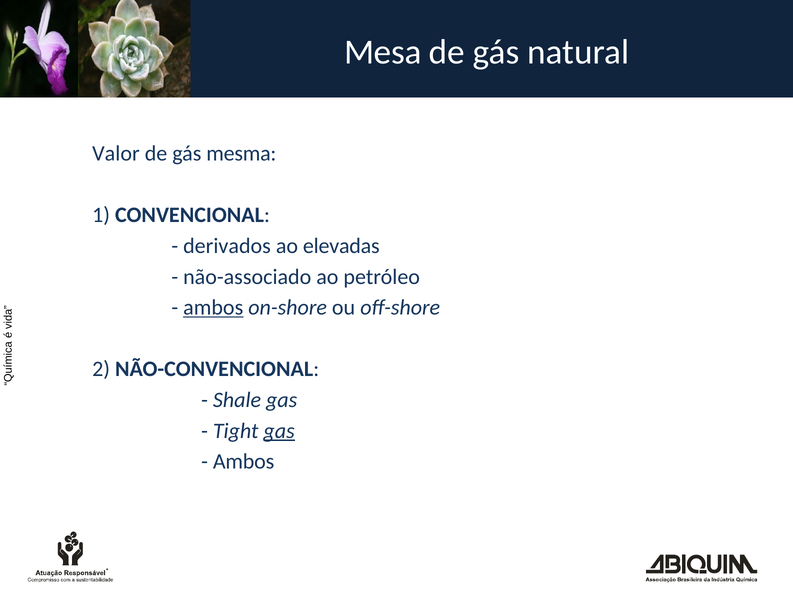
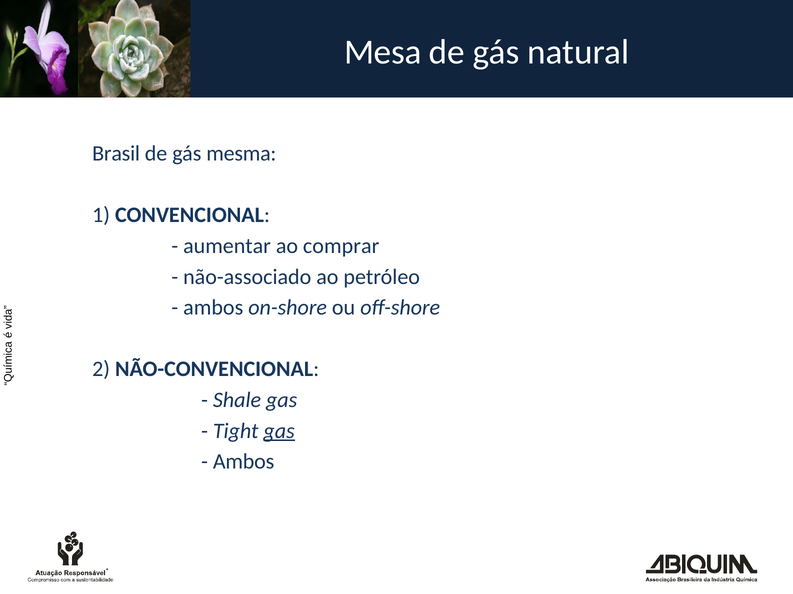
Valor: Valor -> Brasil (116, 154)
derivados: derivados -> aumentar (227, 246)
elevadas: elevadas -> comprar (341, 246)
ambos underline: present -> none (213, 308)
